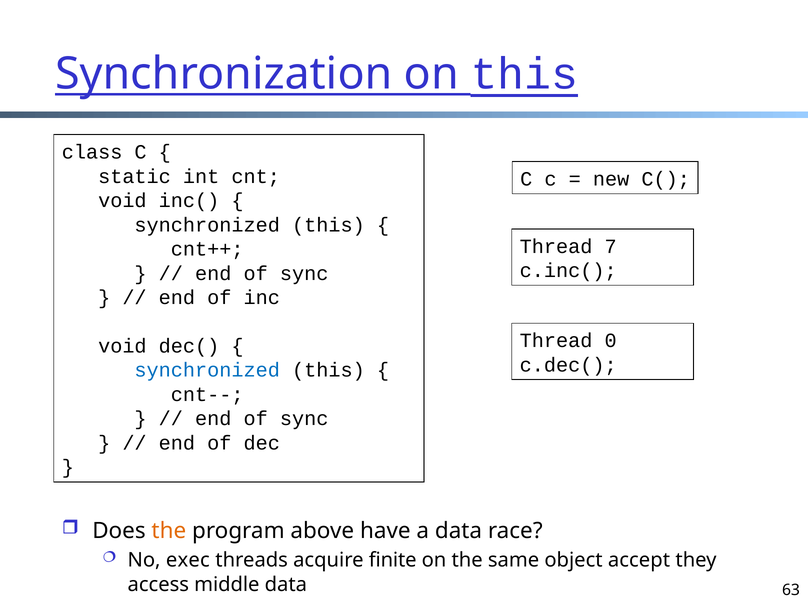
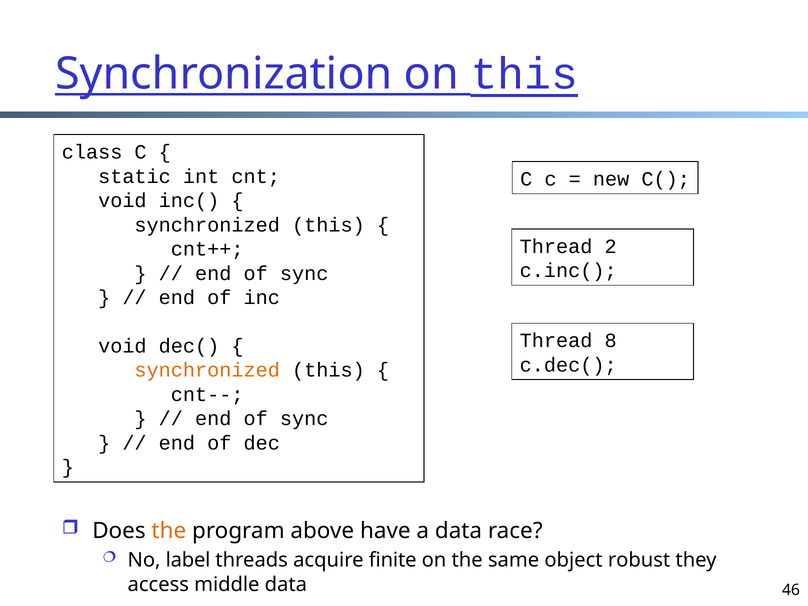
7: 7 -> 2 (611, 246)
0: 0 -> 8 (611, 341)
synchronized colour: blue -> orange (207, 370)
exec: exec -> label (188, 560)
accept: accept -> robust (639, 560)
63: 63 -> 46 (791, 590)
